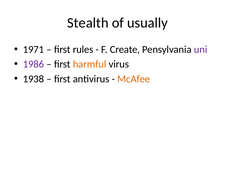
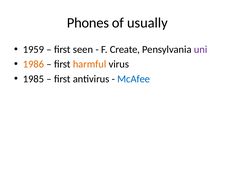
Stealth: Stealth -> Phones (88, 23)
1971: 1971 -> 1959 (33, 49)
rules: rules -> seen (83, 49)
1986 colour: purple -> orange (33, 64)
1938: 1938 -> 1985 (33, 79)
McAfee colour: orange -> blue (134, 79)
